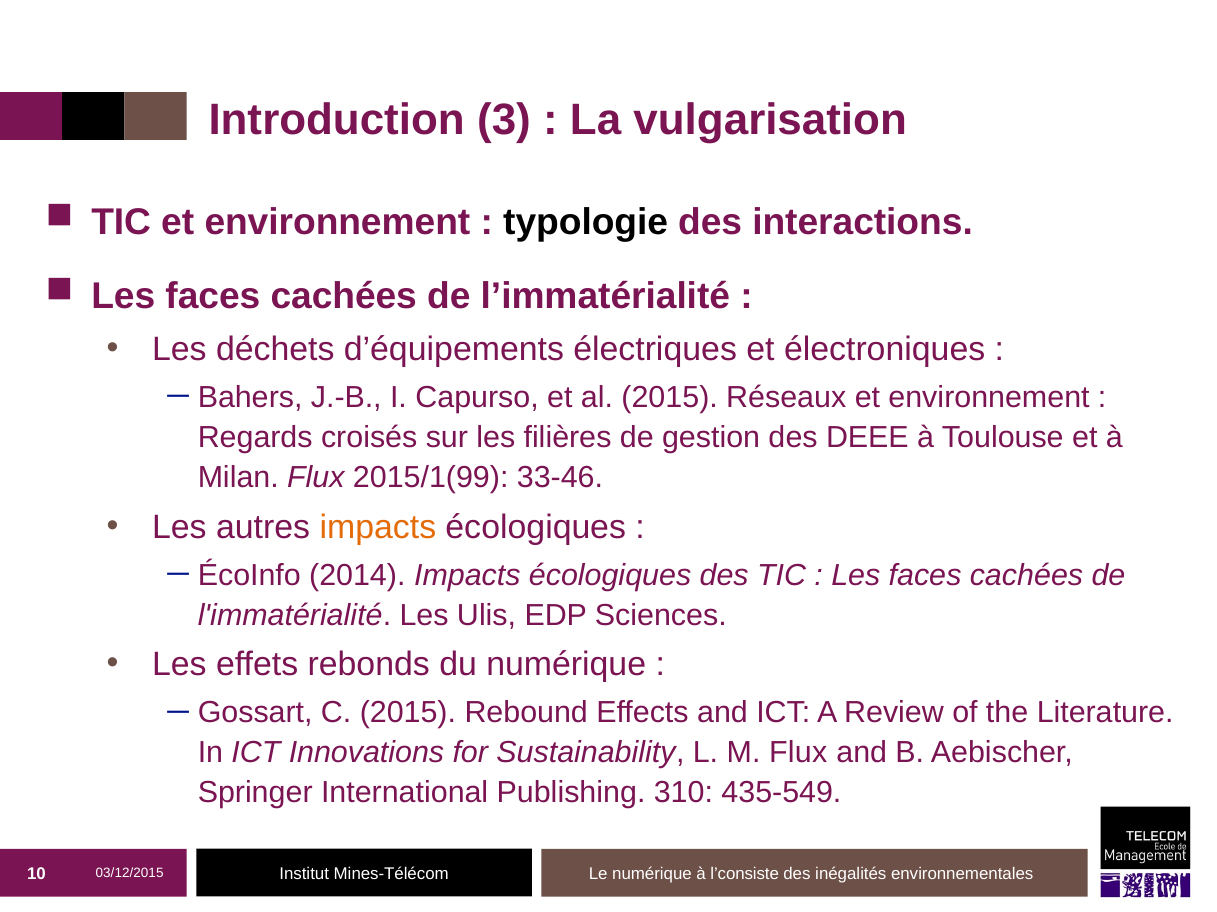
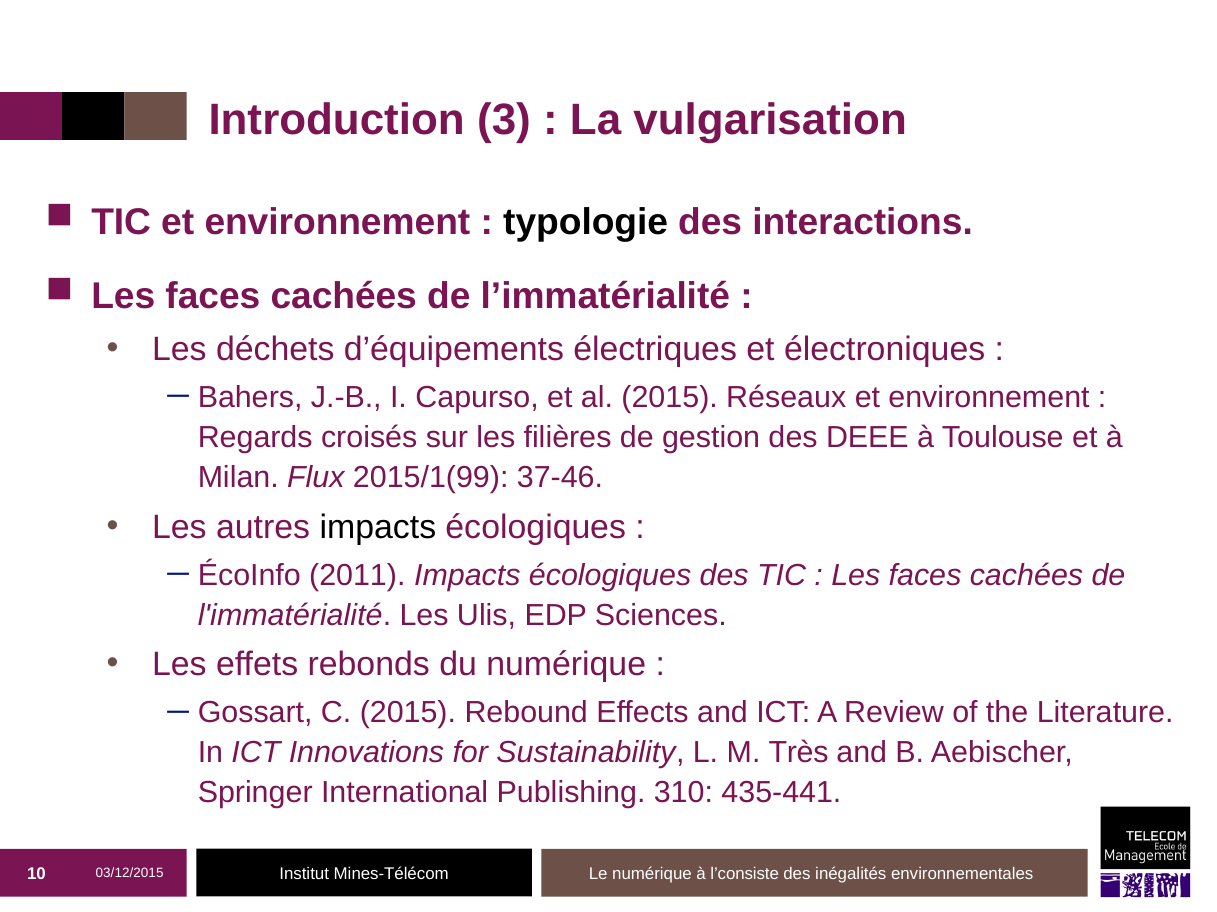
33-46: 33-46 -> 37-46 (560, 478)
impacts colour: orange -> black (378, 527)
2014: 2014 -> 2011 (357, 576)
M Flux: Flux -> Très (799, 753)
435-549: 435-549 -> 435-441 (781, 794)
